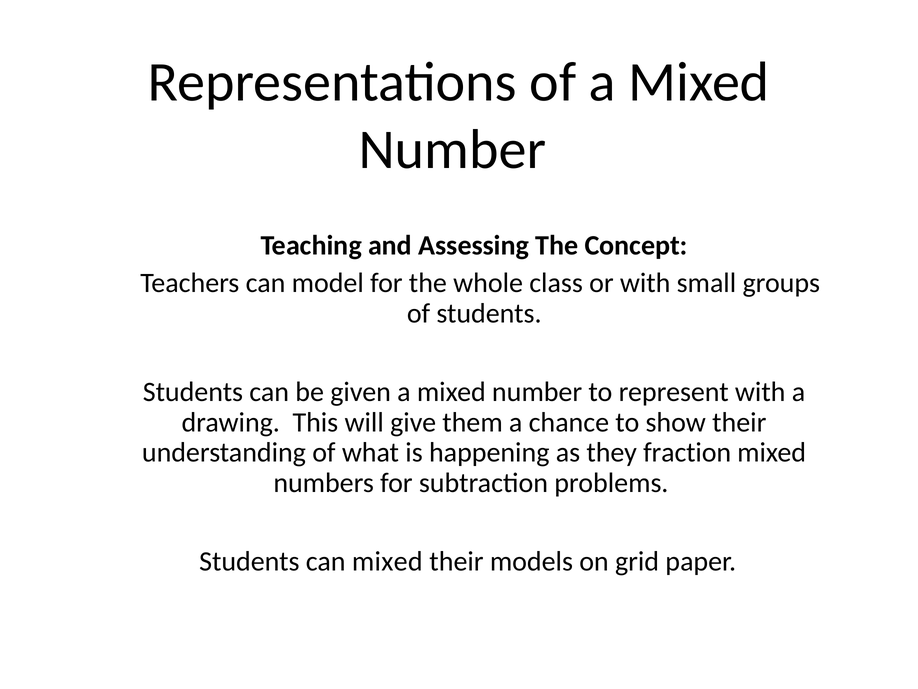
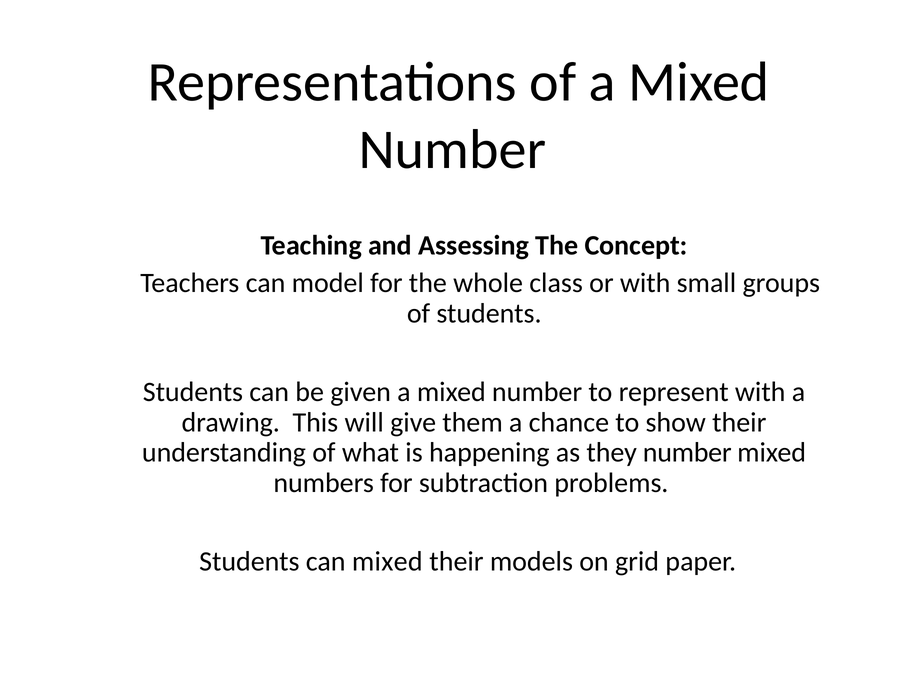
they fraction: fraction -> number (687, 452)
